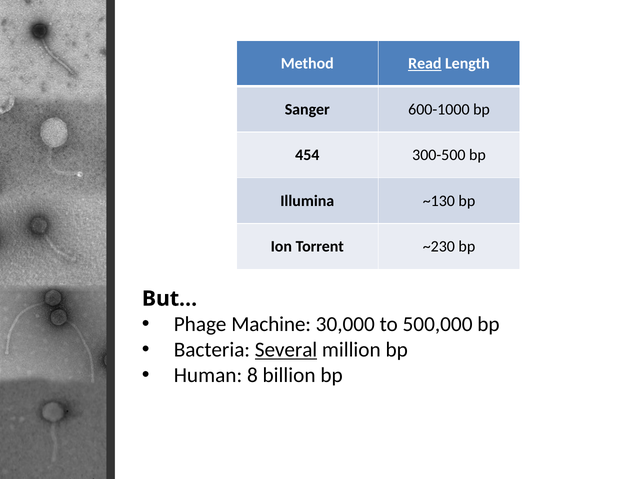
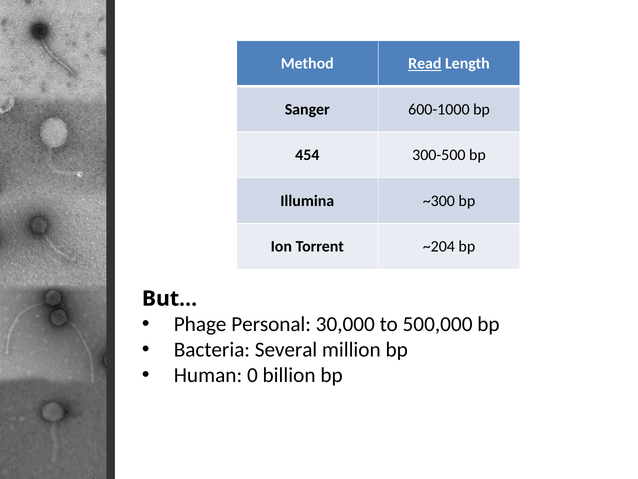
~130: ~130 -> ~300 (439, 201)
~230: ~230 -> ~204 (439, 246)
Machine: Machine -> Personal (271, 324)
Several underline: present -> none (286, 349)
8: 8 -> 0 (252, 375)
